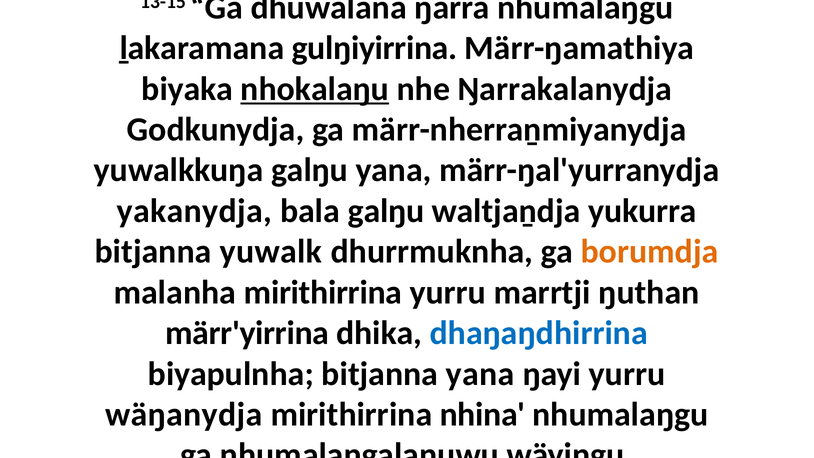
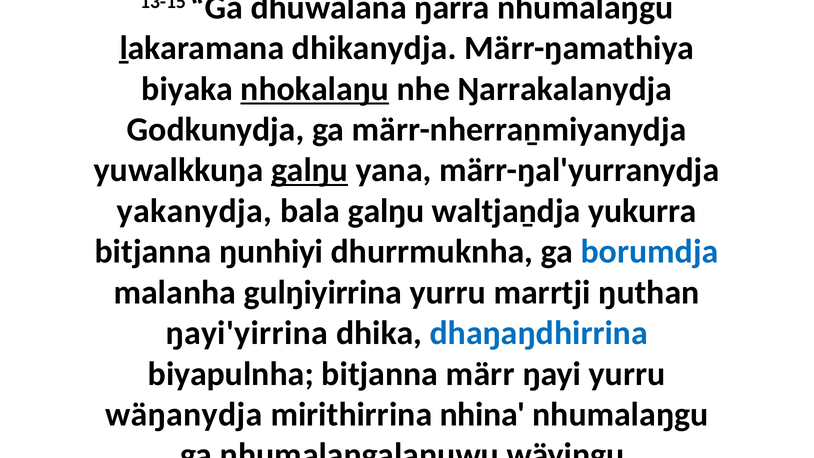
gulŋiyirrina: gulŋiyirrina -> dhikanydja (374, 48)
galŋu underline: none -> present (310, 170)
yuwalk: yuwalk -> ŋunhiyi (271, 252)
borumdja colour: orange -> blue (650, 252)
malanha mirithirrina: mirithirrina -> gulŋiyirrina (323, 292)
märr'yirrina: märr'yirrina -> ŋayi'yirrina (247, 333)
bitjanna yana: yana -> märr (480, 374)
